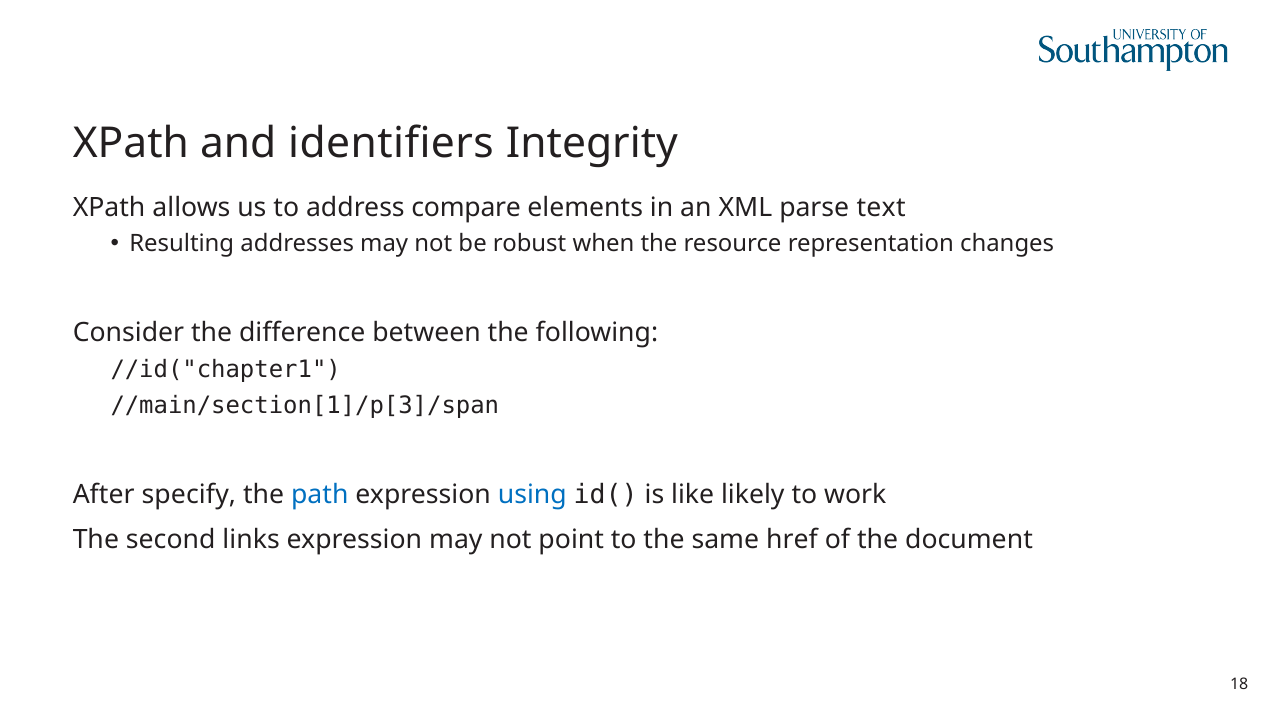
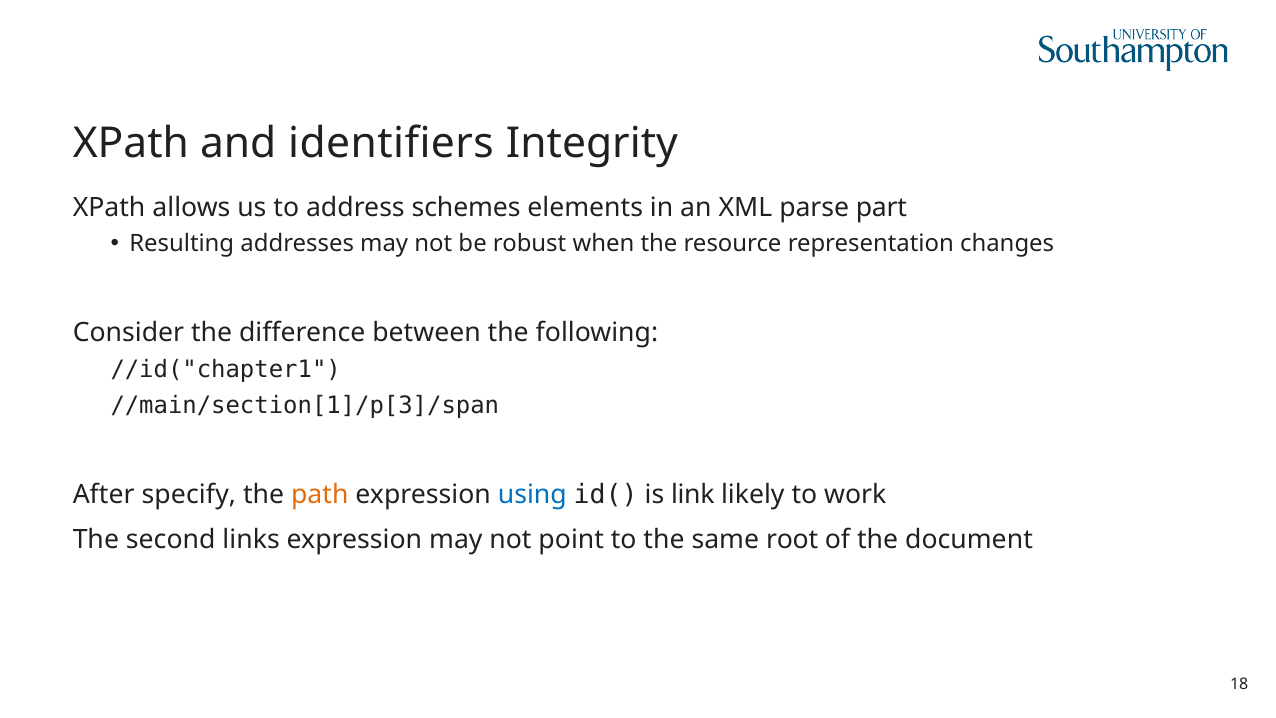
compare: compare -> schemes (466, 207)
text: text -> part (881, 207)
path colour: blue -> orange (320, 494)
like: like -> link (693, 494)
href: href -> root (792, 539)
